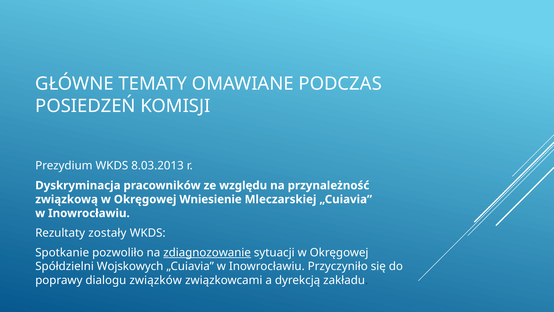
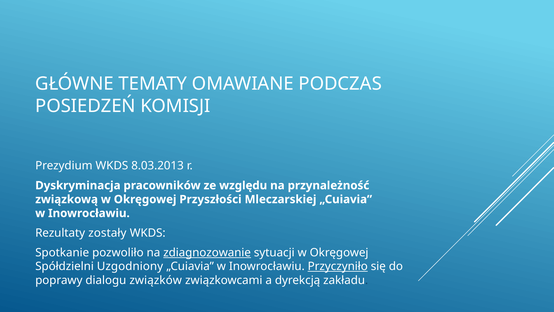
Wniesienie: Wniesienie -> Przyszłości (211, 199)
Wojskowych: Wojskowych -> Uzgodniony (130, 266)
Przyczyniło underline: none -> present (338, 266)
